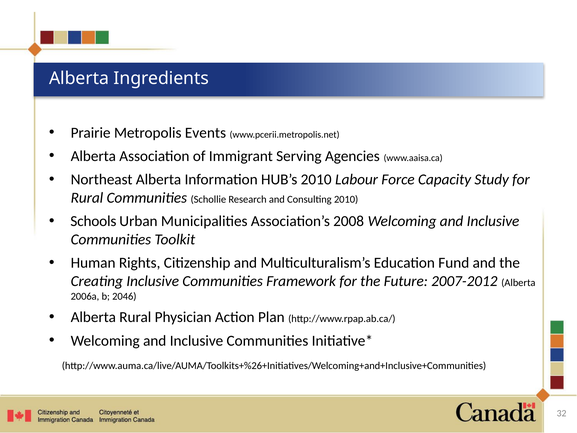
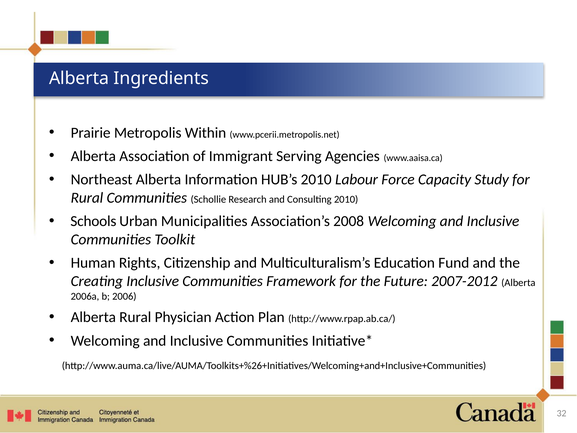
Events: Events -> Within (206, 133)
2046: 2046 -> 2006 (124, 296)
